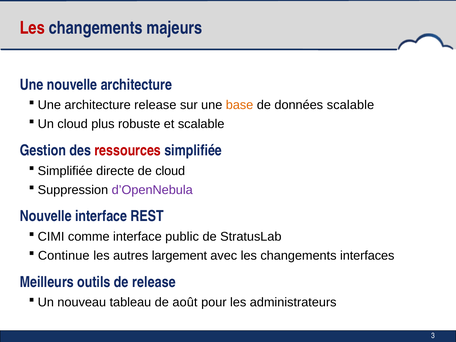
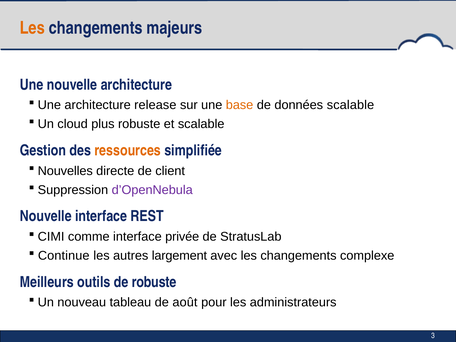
Les colour: red -> orange (32, 28)
ressources colour: red -> orange (128, 150)
Simplifiée: Simplifiée -> Nouvelles (65, 171)
de cloud: cloud -> client (170, 171)
public: public -> privée (182, 237)
interfaces: interfaces -> complexe (367, 256)
de release: release -> robuste (154, 282)
